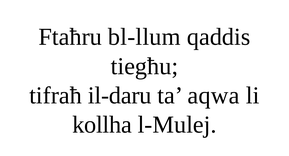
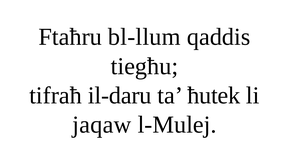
aqwa: aqwa -> ħutek (214, 95)
kollha: kollha -> jaqaw (102, 124)
